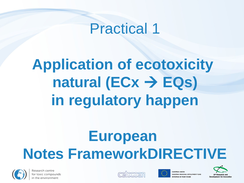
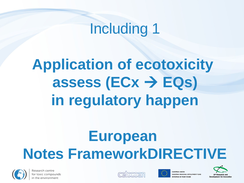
Practical: Practical -> Including (119, 29)
natural: natural -> assess (77, 82)
